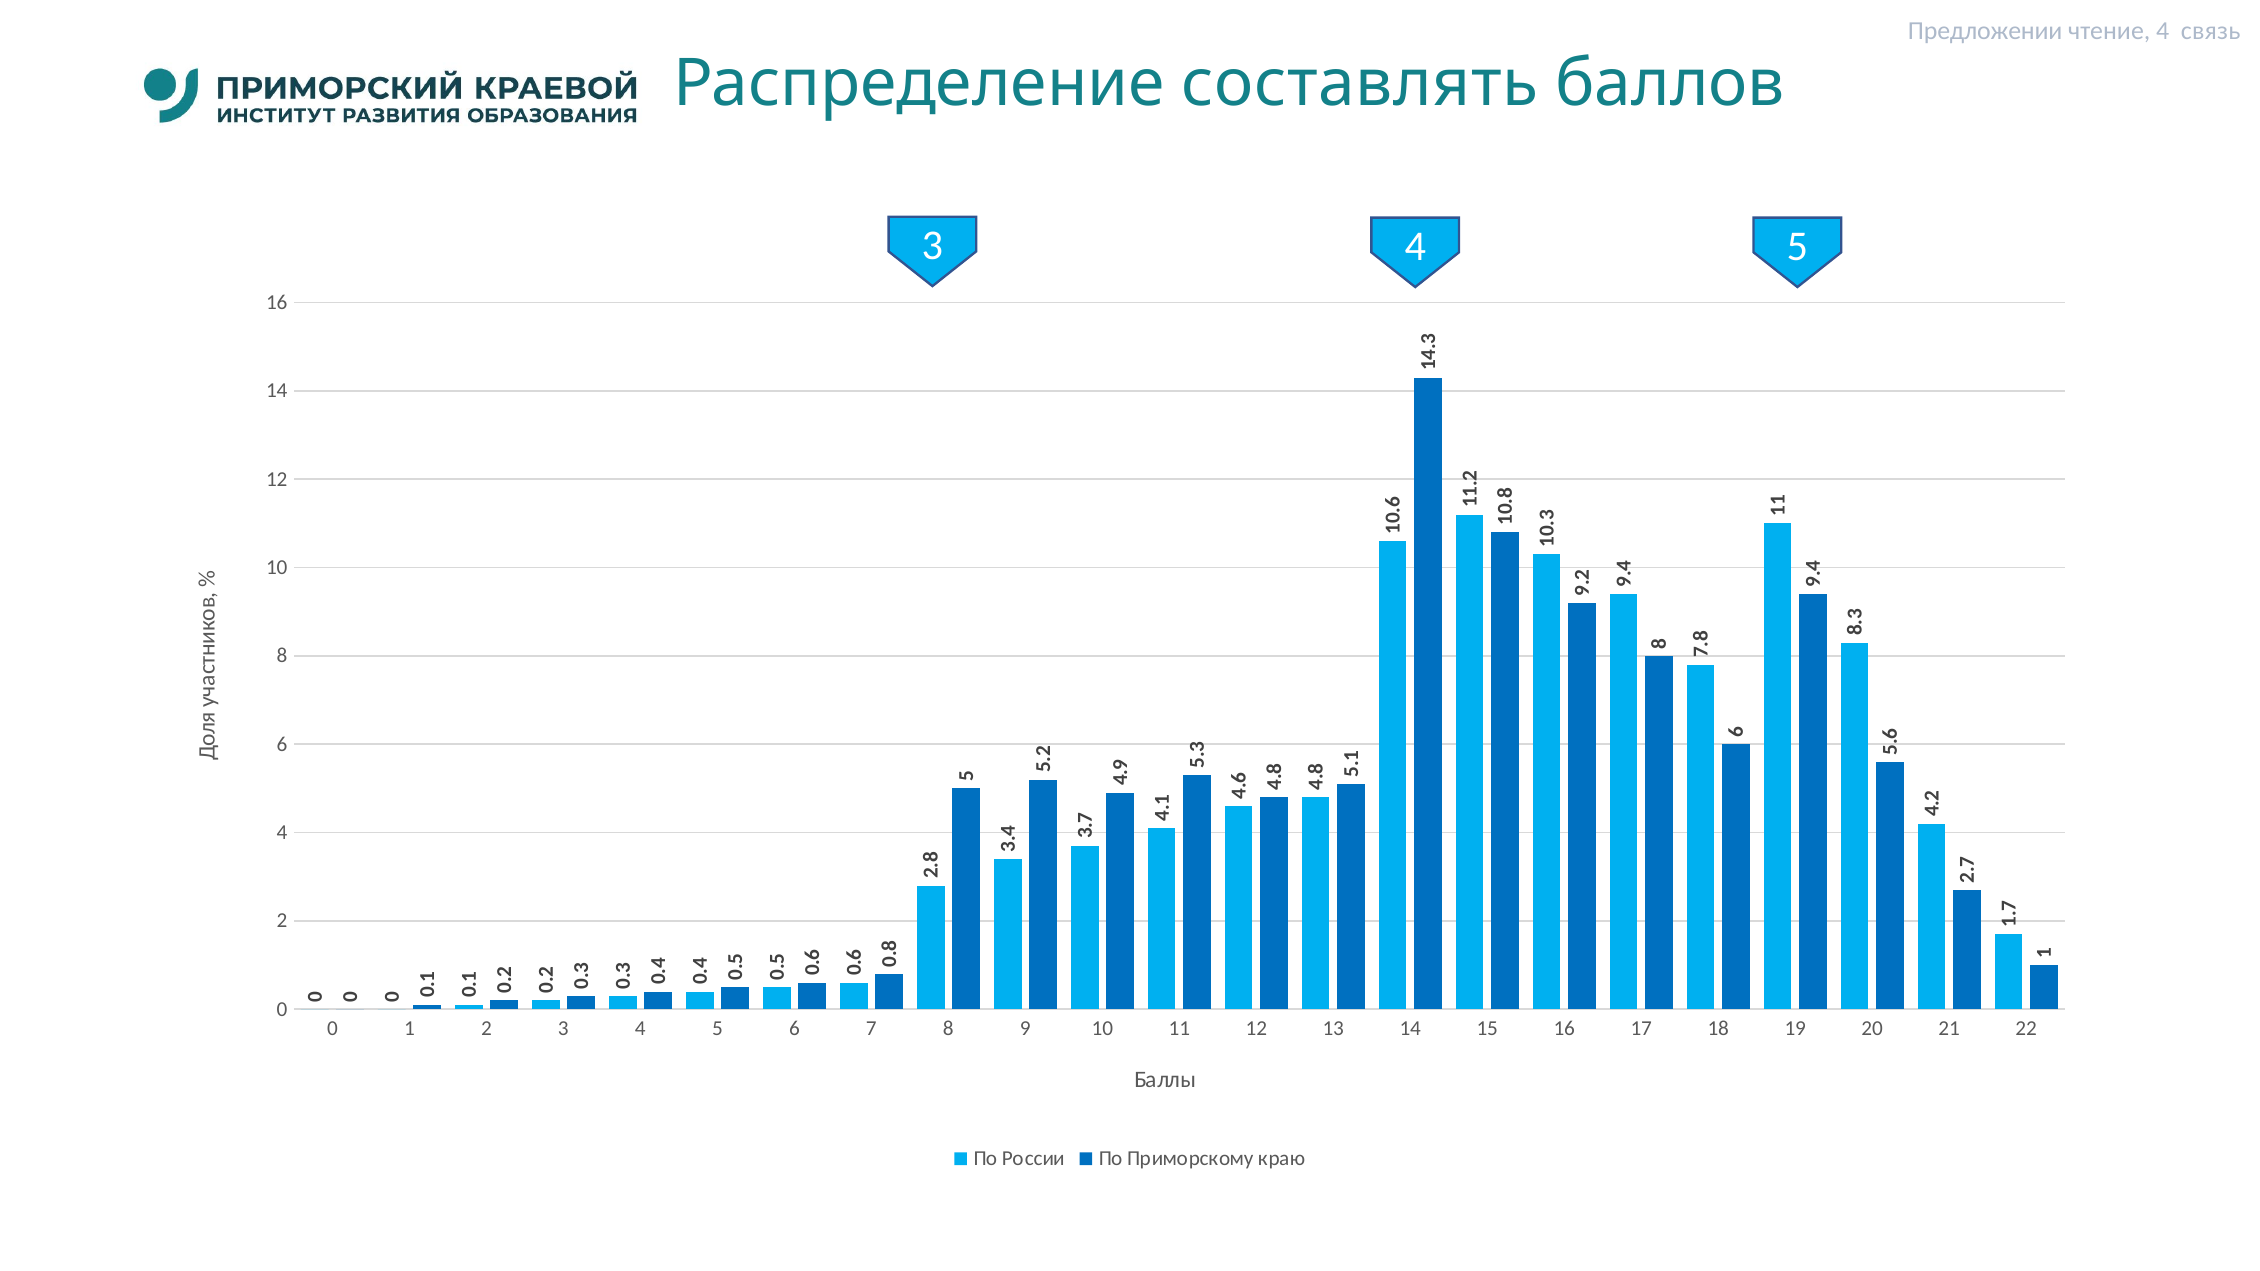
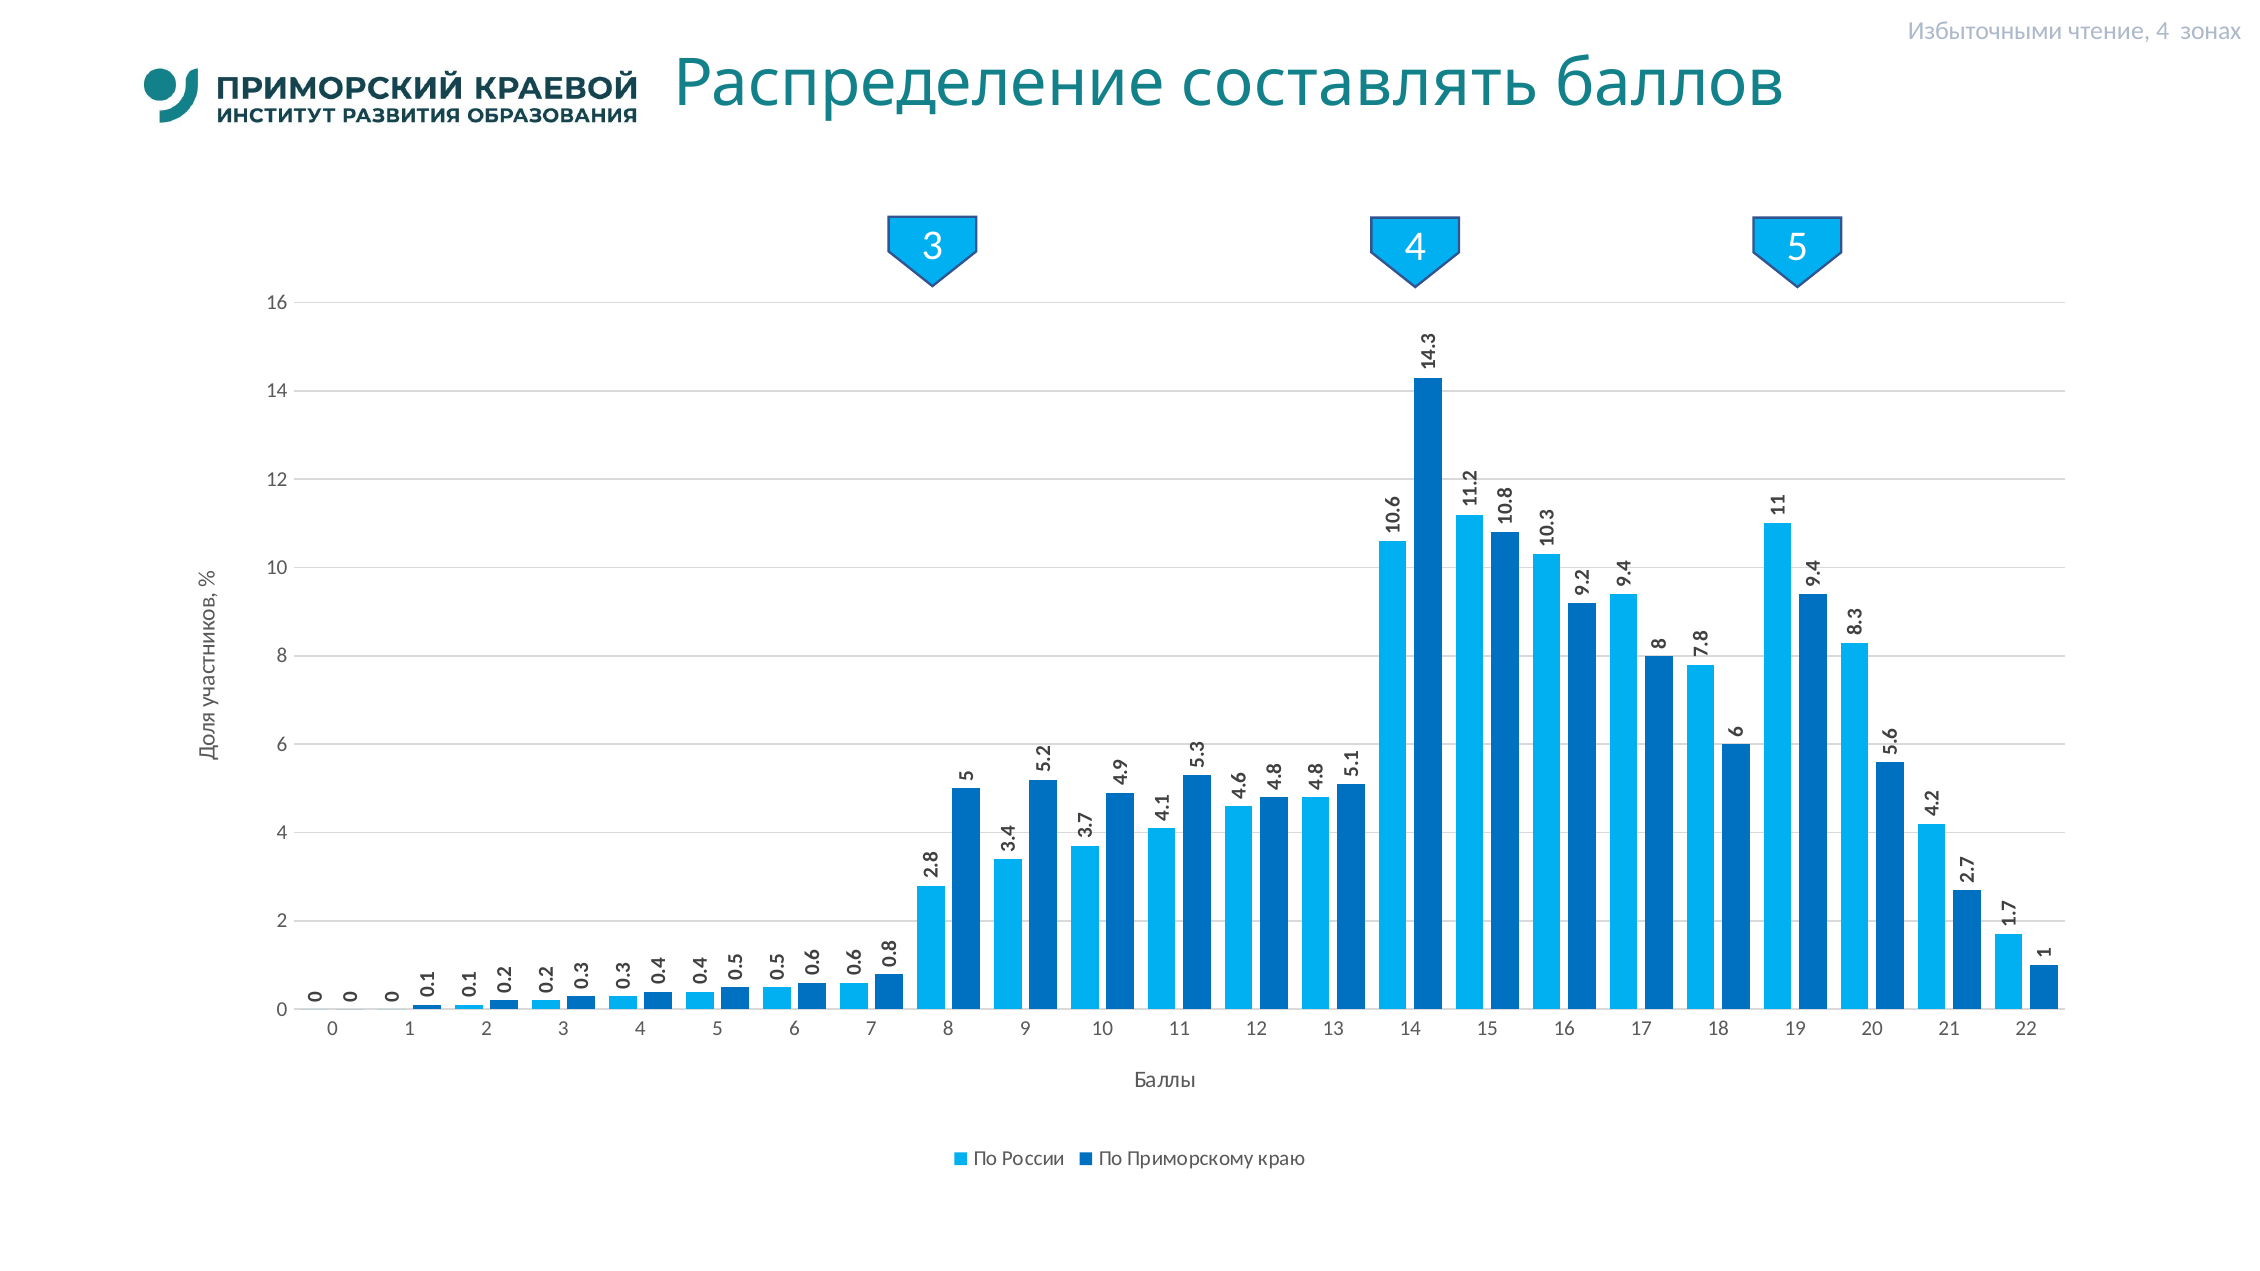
Предложении: Предложении -> Избыточными (1985, 31)
связь: связь -> зонах (2211, 31)
